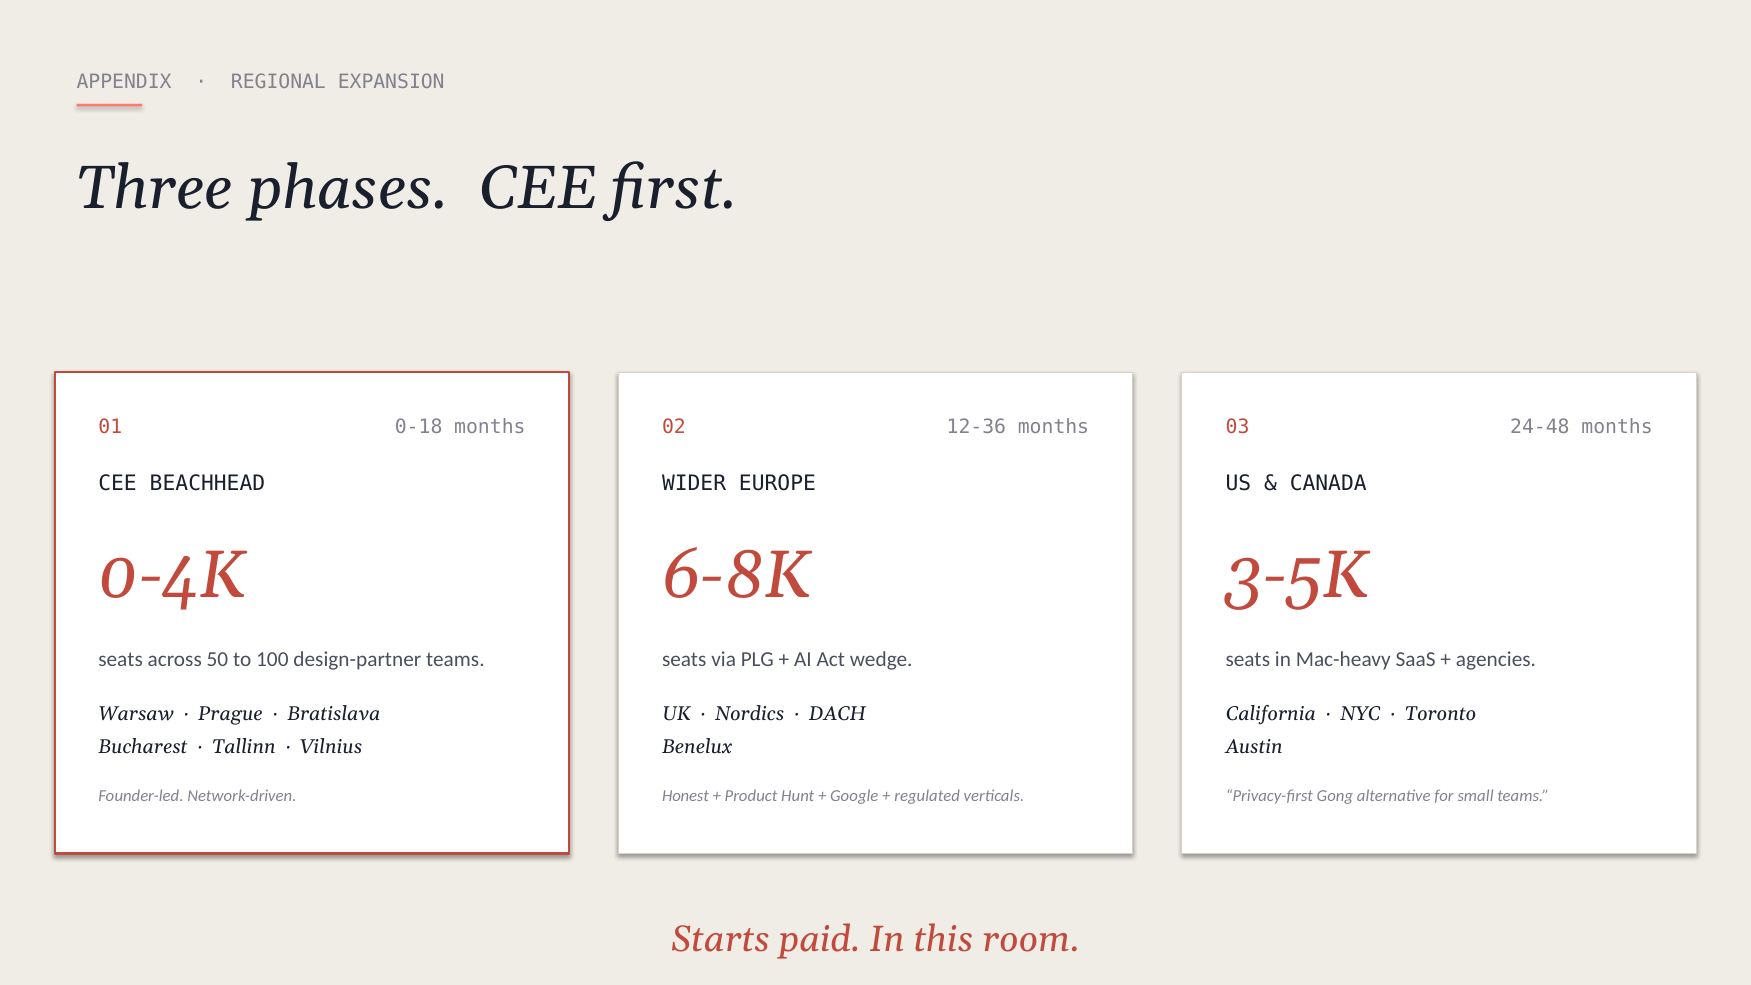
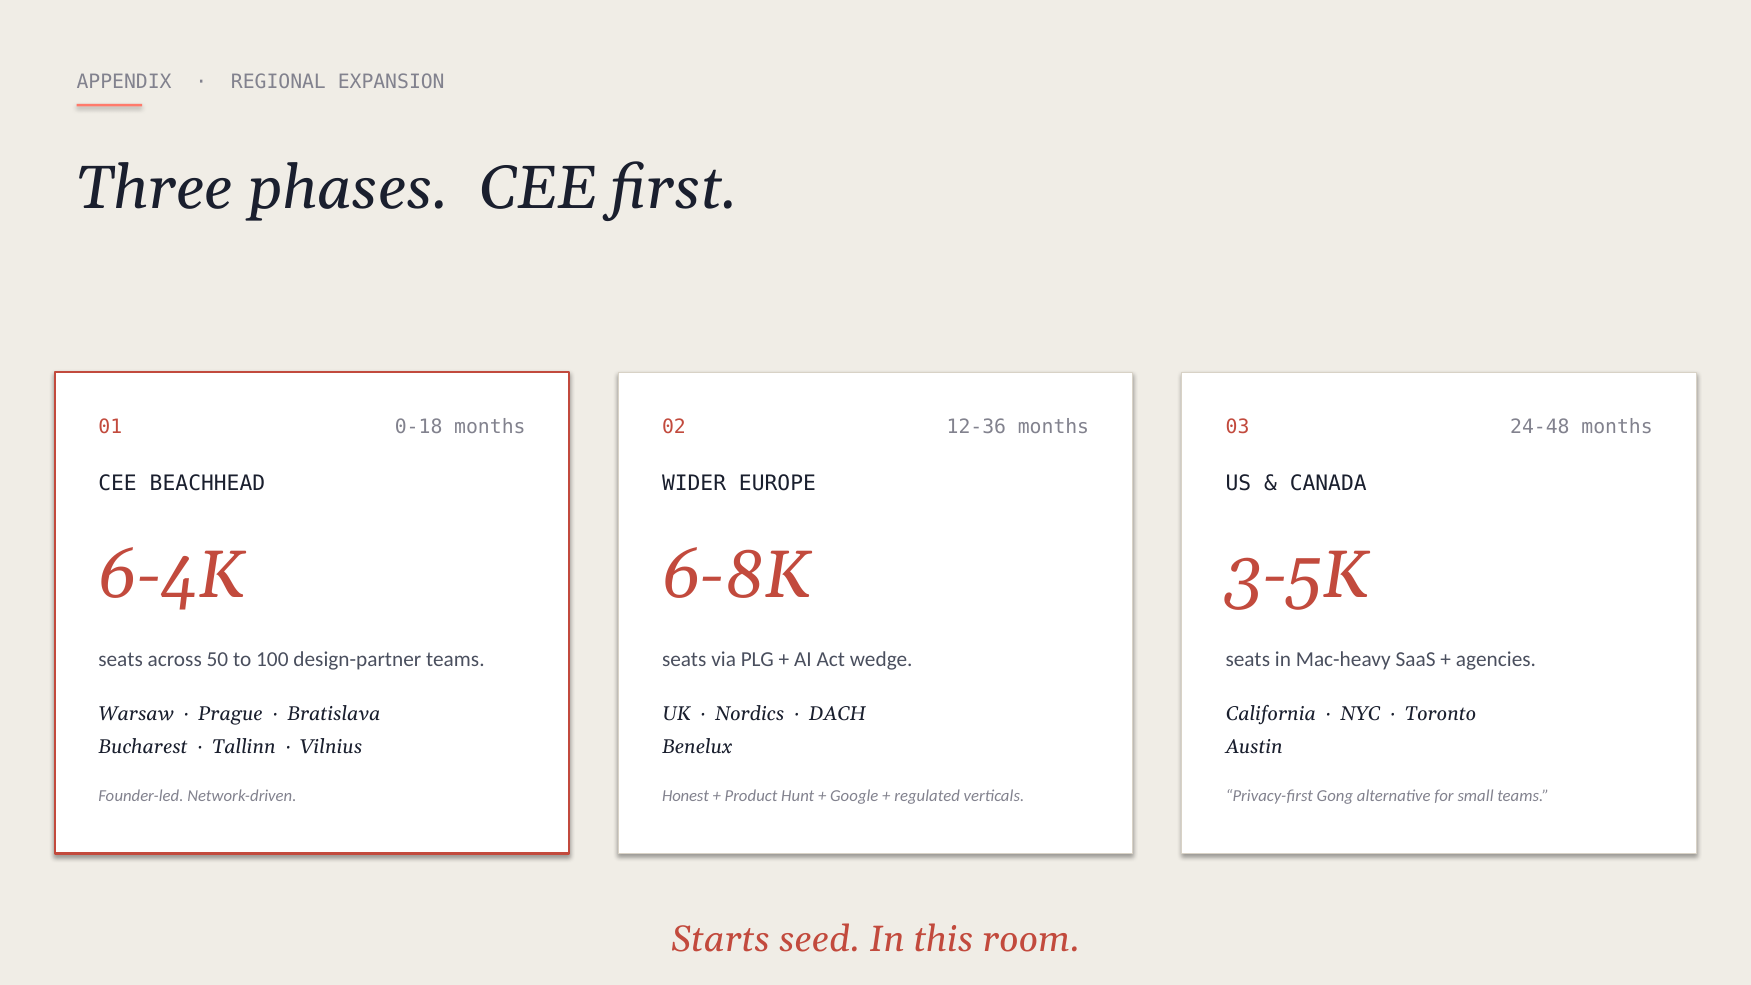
0-4K: 0-4K -> 6-4K (172, 576)
paid: paid -> seed (819, 939)
